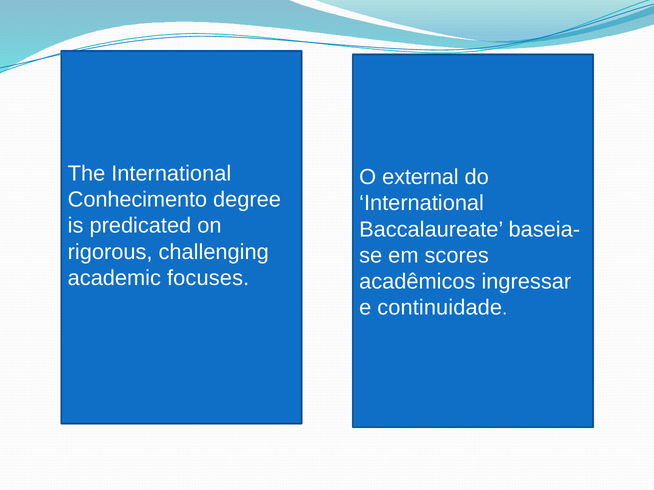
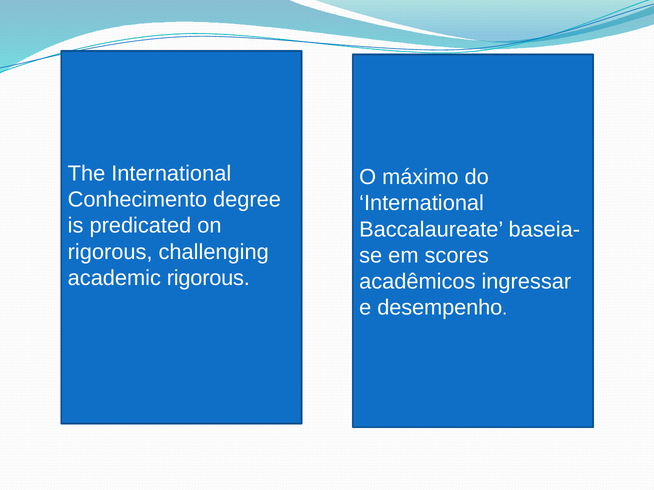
external: external -> máximo (420, 177)
academic focuses: focuses -> rigorous (208, 278)
continuidade: continuidade -> desempenho (440, 308)
